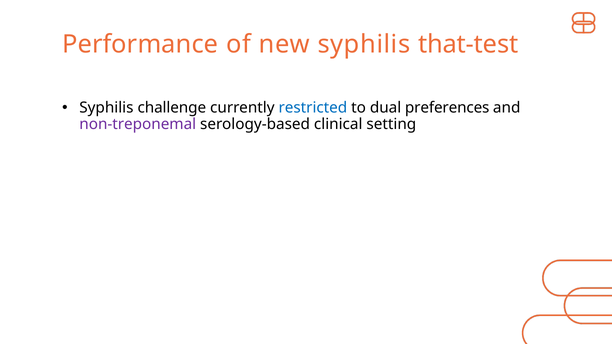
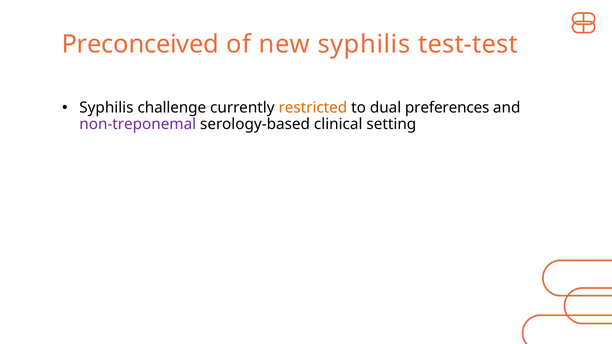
Performance: Performance -> Preconceived (140, 44)
that-test: that-test -> test-test (468, 44)
restricted colour: blue -> orange (313, 108)
